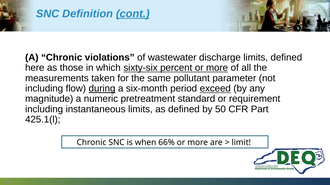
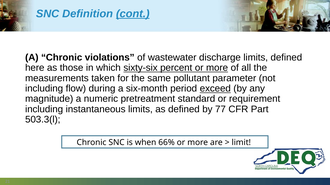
during underline: present -> none (102, 89)
50: 50 -> 77 (220, 110)
425.1(l: 425.1(l -> 503.3(l (43, 120)
